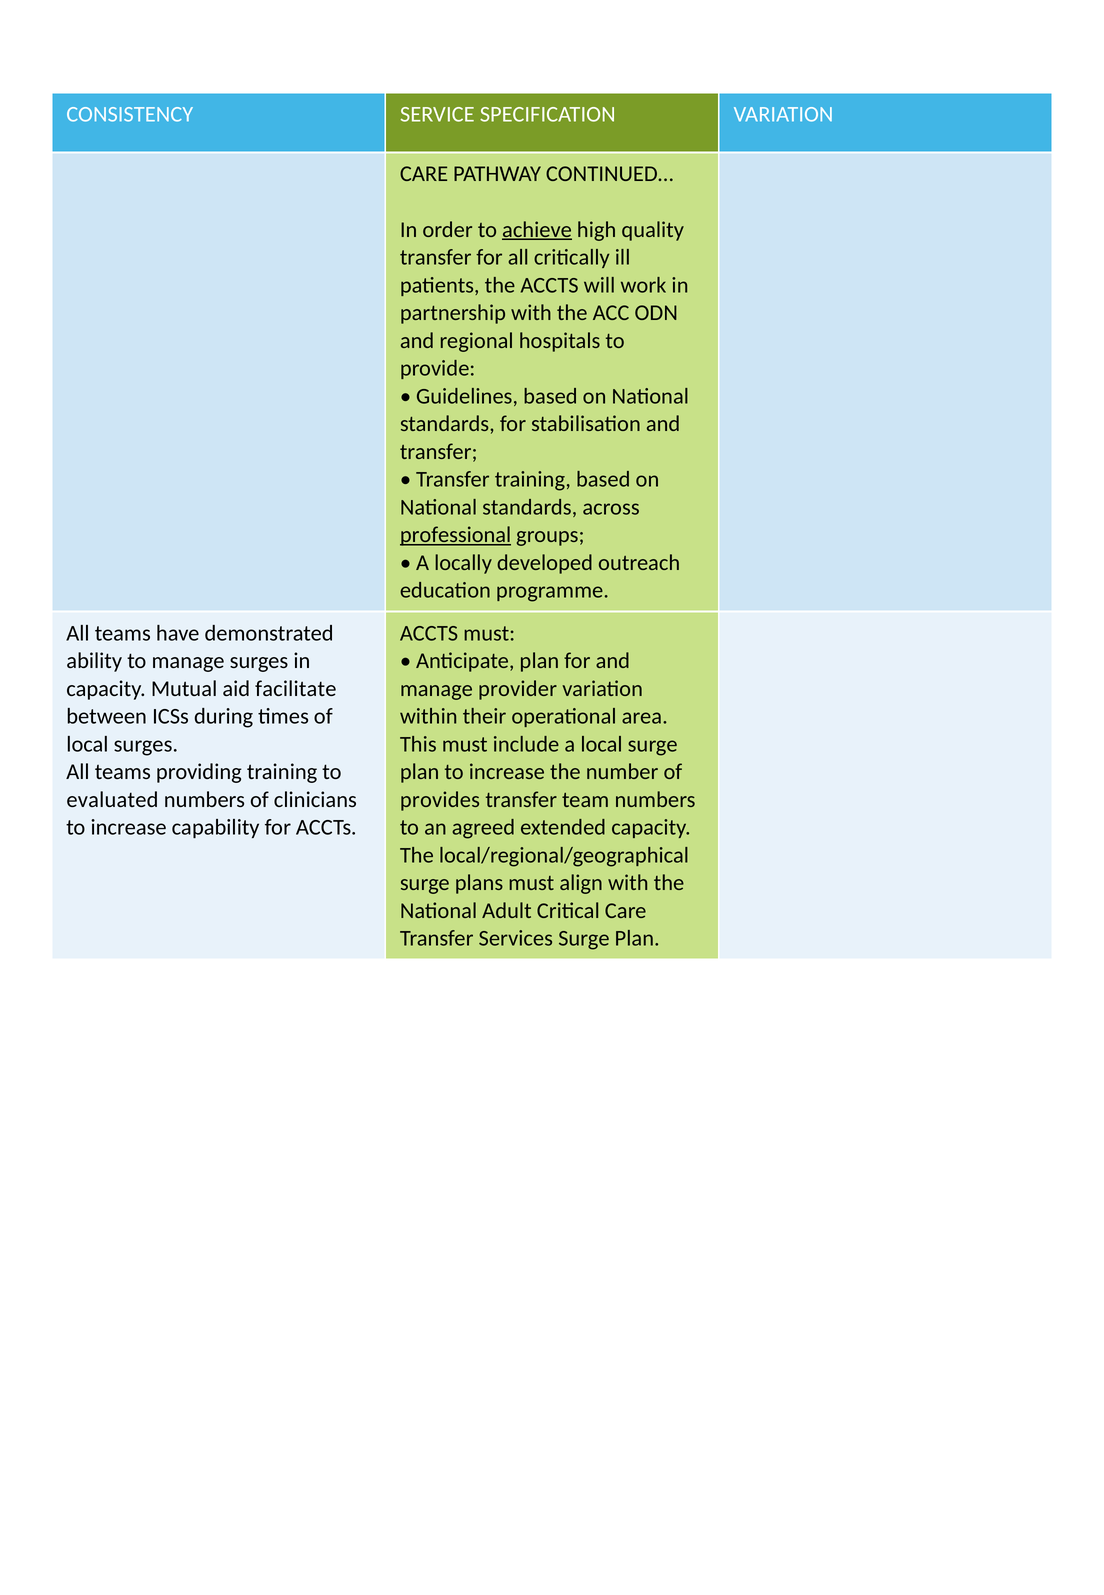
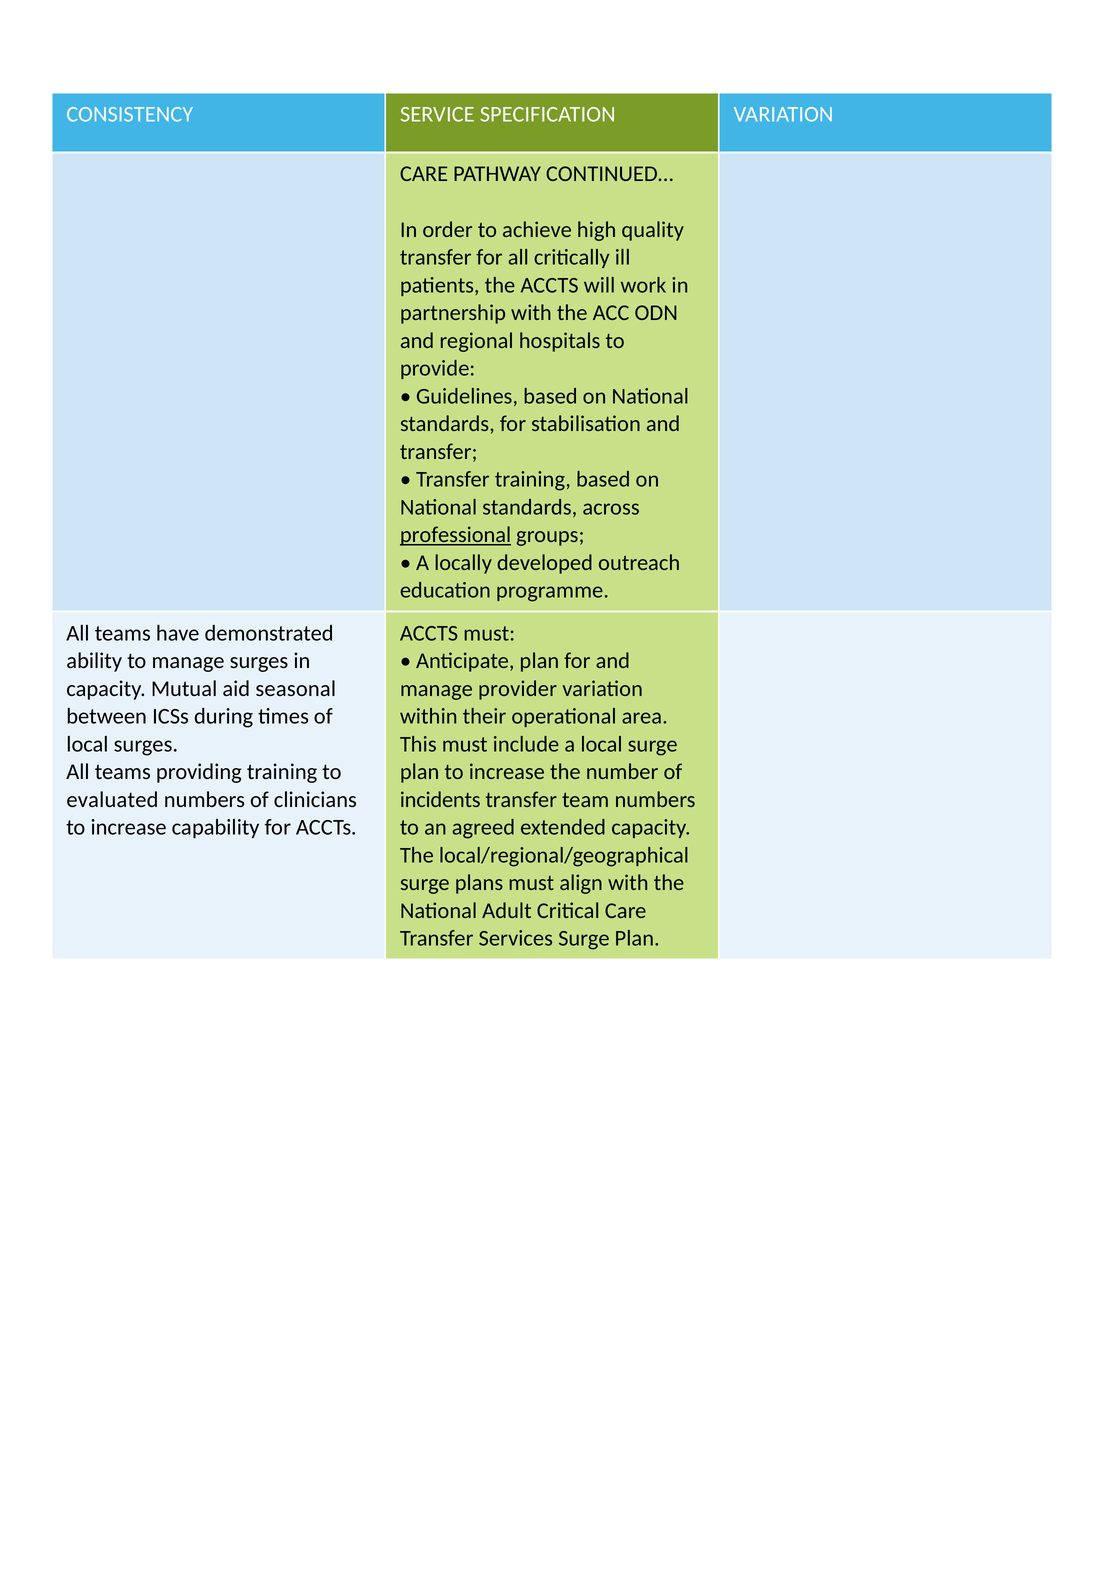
achieve underline: present -> none (537, 230)
facilitate: facilitate -> seasonal (296, 688)
provides: provides -> incidents (440, 800)
